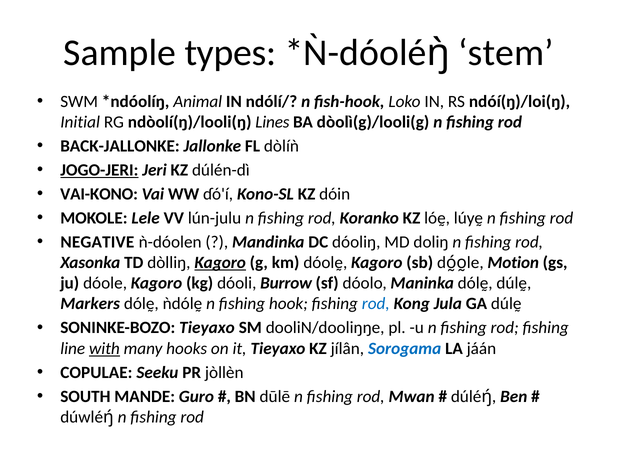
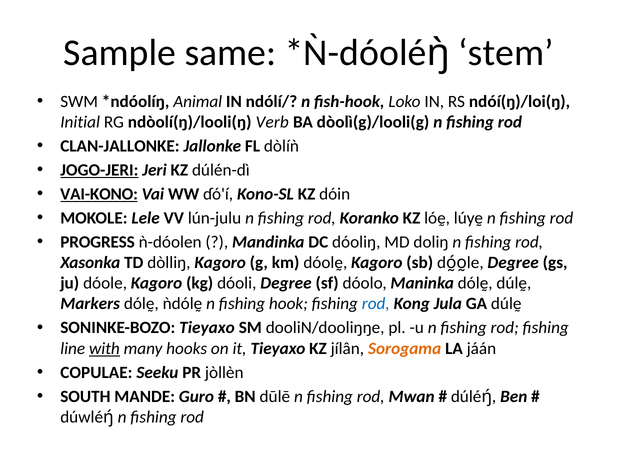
types: types -> same (230, 53)
Lines: Lines -> Verb (272, 122)
BACK-JALLONKE: BACK-JALLONKE -> CLAN-JALLONKE (120, 146)
VAI-KONO underline: none -> present (99, 194)
NEGATIVE: NEGATIVE -> PROGRESS (98, 242)
Kagoro underline: present -> none (220, 263)
Motion: Motion -> Degree (513, 263)
dóoli Burrow: Burrow -> Degree (286, 284)
Sorogama colour: blue -> orange (405, 349)
